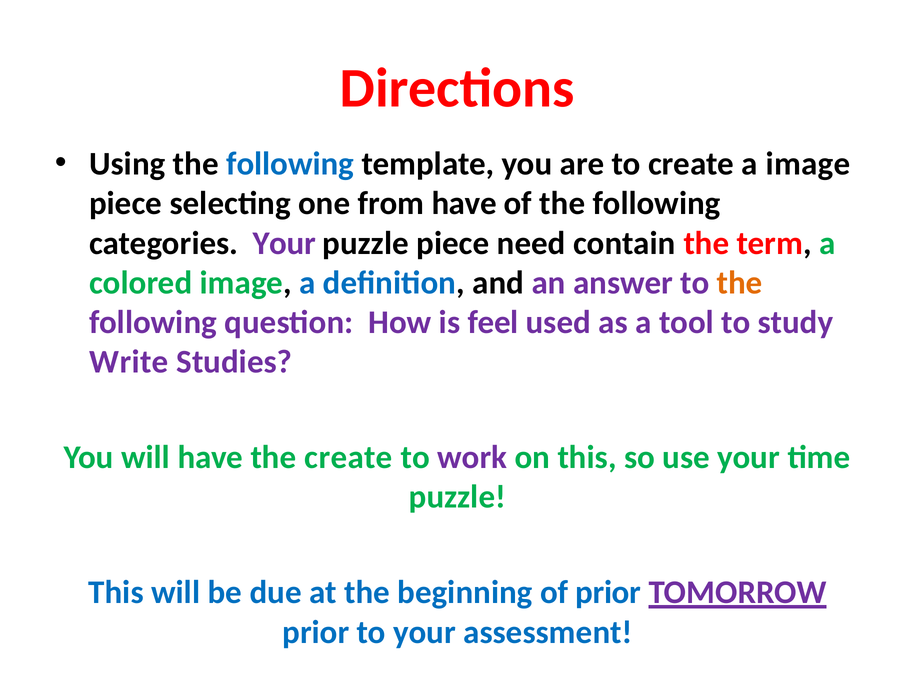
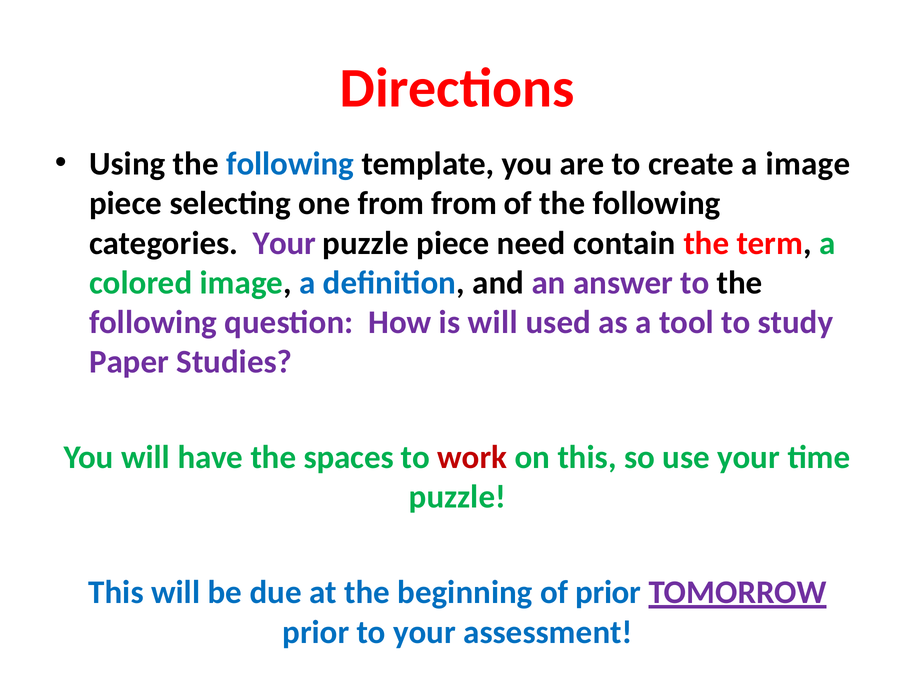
from have: have -> from (464, 204)
the colour: orange -> black (740, 283)
is feel: feel -> will (493, 322)
Write: Write -> Paper (129, 362)
the create: create -> spaces (349, 458)
work colour: purple -> red (472, 458)
